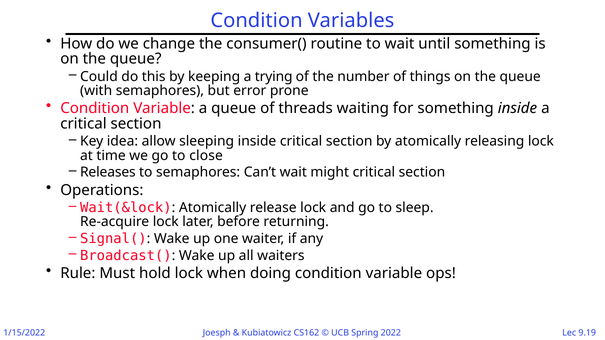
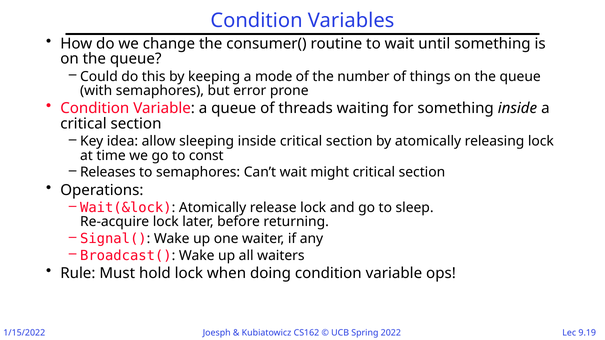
trying: trying -> mode (274, 77)
close: close -> const (206, 156)
